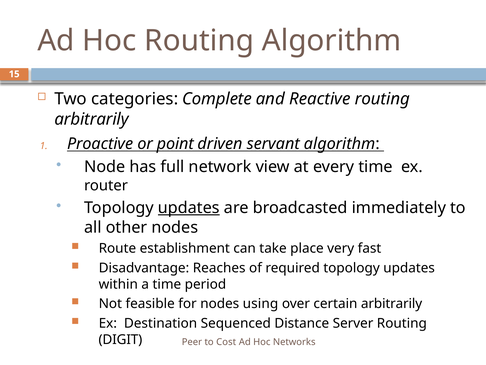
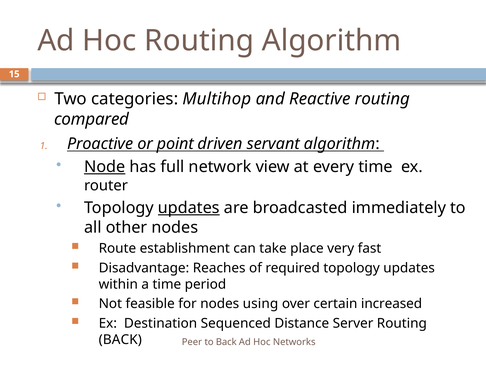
Complete: Complete -> Multihop (217, 99)
arbitrarily: arbitrarily -> compared (92, 119)
Node underline: none -> present (105, 167)
certain arbitrarily: arbitrarily -> increased (392, 303)
DIGIT: DIGIT -> BACK (120, 339)
to Cost: Cost -> Back (226, 342)
